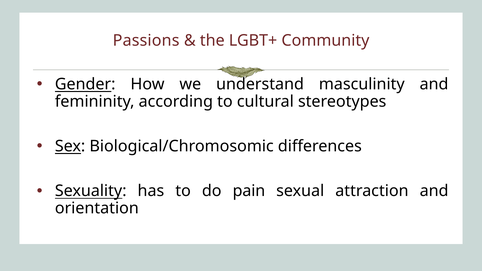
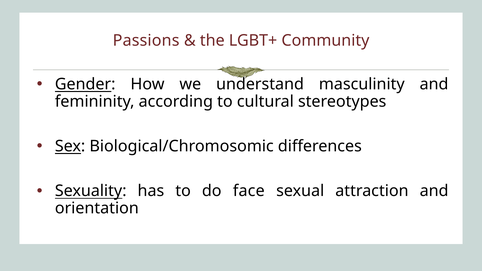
pain: pain -> face (249, 191)
